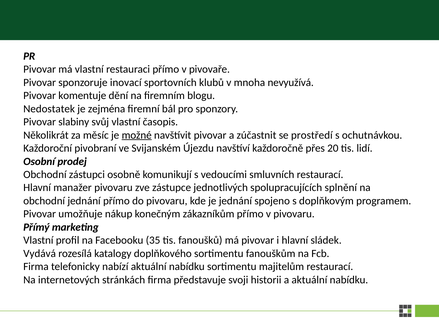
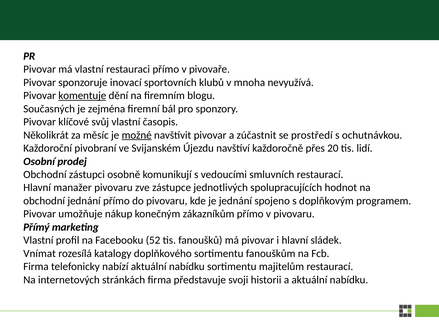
komentuje underline: none -> present (82, 96)
Nedostatek: Nedostatek -> Současných (49, 109)
slabiny: slabiny -> klíčové (74, 122)
splnění: splnění -> hodnot (341, 188)
35: 35 -> 52 (153, 241)
Vydává: Vydává -> Vnímat (40, 254)
